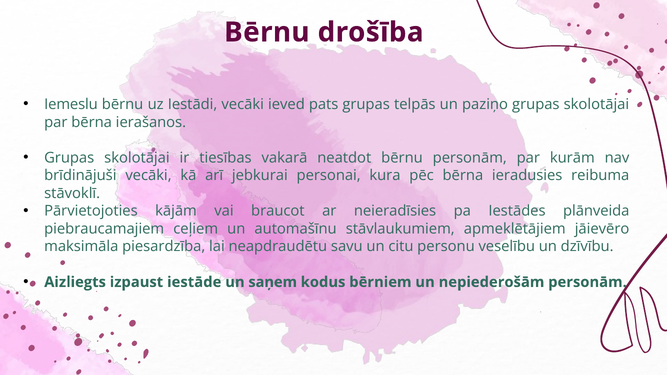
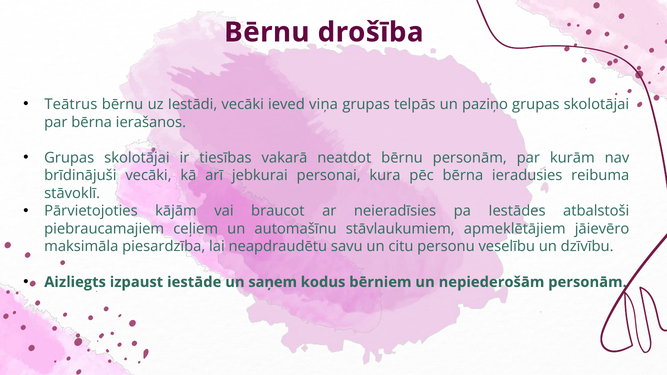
Iemeslu: Iemeslu -> Teātrus (71, 104)
pats: pats -> viņa (324, 104)
plānveida: plānveida -> atbalstoši (596, 211)
